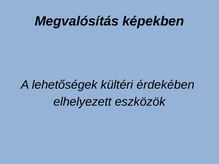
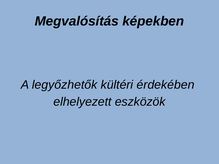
lehetőségek: lehetőségek -> legyőzhetők (65, 85)
